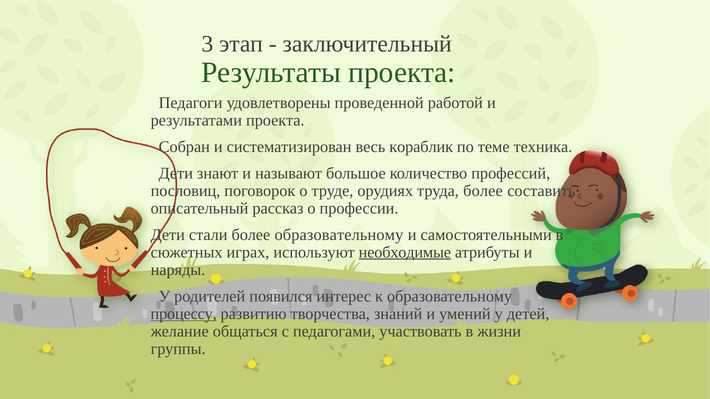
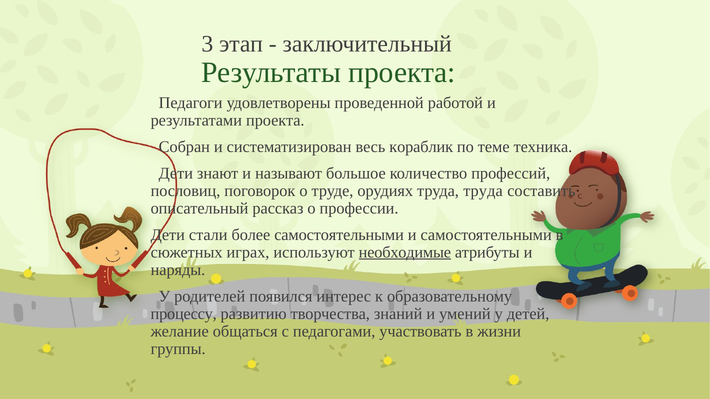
труда более: более -> труда (483, 191)
более образовательному: образовательному -> самостоятельными (339, 235)
процессу underline: present -> none (184, 314)
